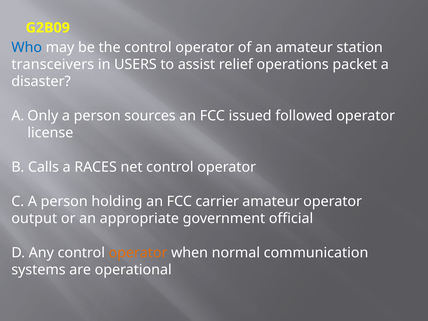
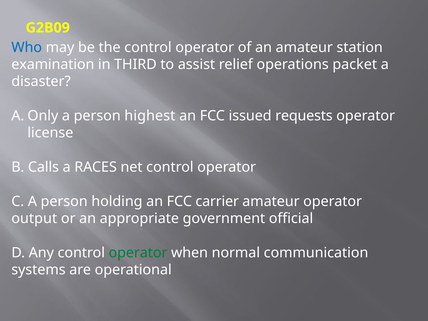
transceivers: transceivers -> examination (53, 64)
USERS: USERS -> THIRD (135, 64)
sources: sources -> highest (150, 116)
followed: followed -> requests (304, 116)
operator colour: orange -> green (138, 253)
